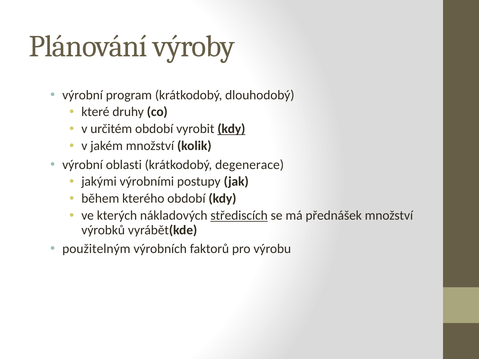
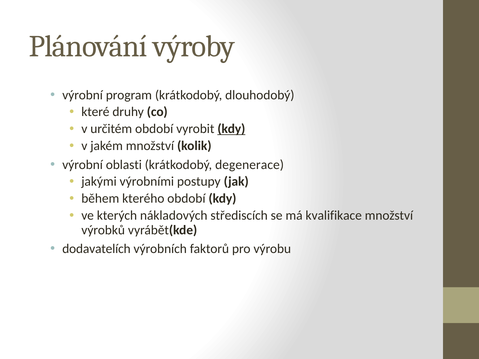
střediscích underline: present -> none (239, 216)
přednášek: přednášek -> kvalifikace (334, 216)
použitelným: použitelným -> dodavatelích (96, 249)
